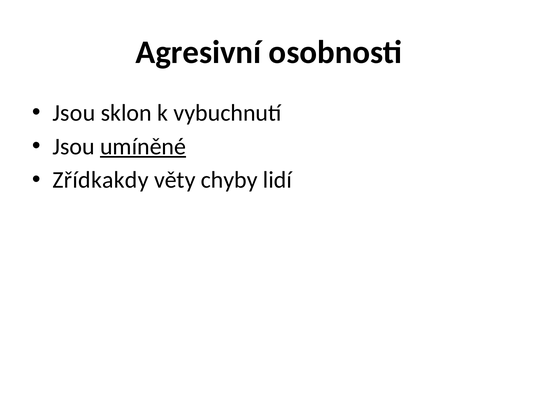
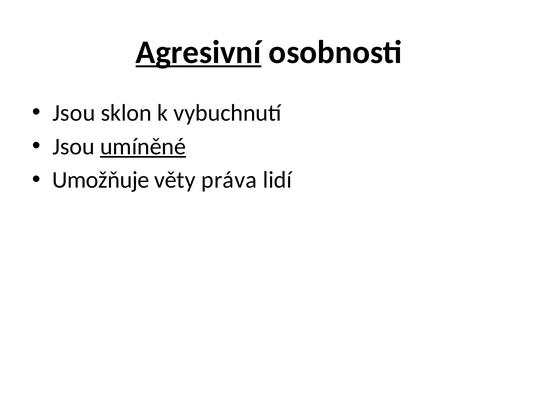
Agresivní underline: none -> present (198, 52)
Zřídkakdy: Zřídkakdy -> Umožňuje (101, 180)
chyby: chyby -> práva (229, 180)
